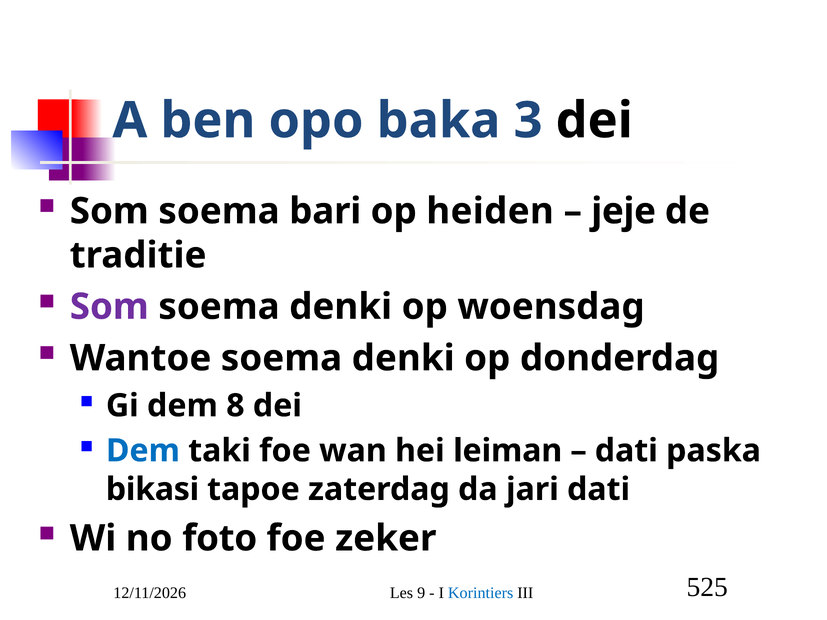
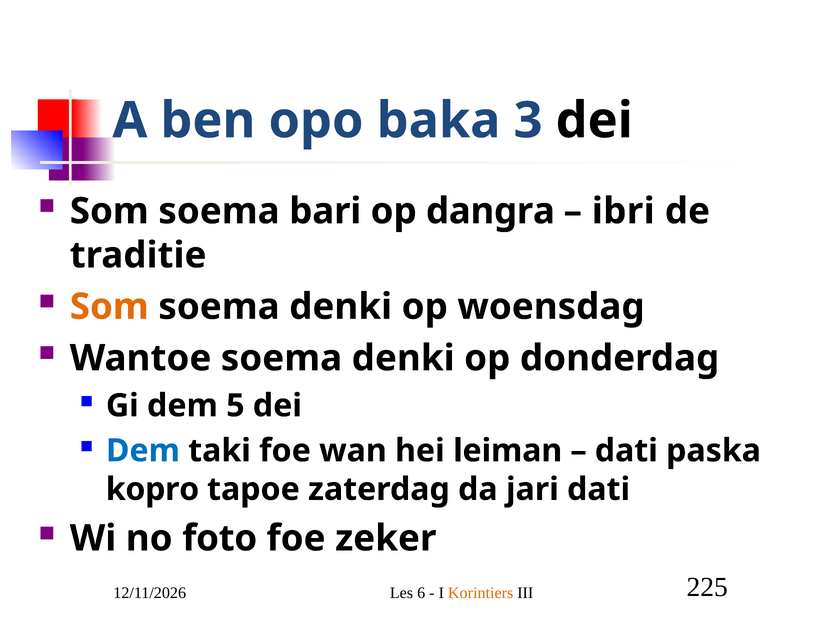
heiden: heiden -> dangra (490, 211)
jeje: jeje -> ibri (623, 211)
Som colour: purple -> orange (109, 307)
8: 8 -> 5 (235, 406)
bikasi: bikasi -> kopro (153, 489)
9: 9 -> 6 (421, 593)
Korintiers colour: blue -> orange (481, 593)
525: 525 -> 225 (707, 587)
